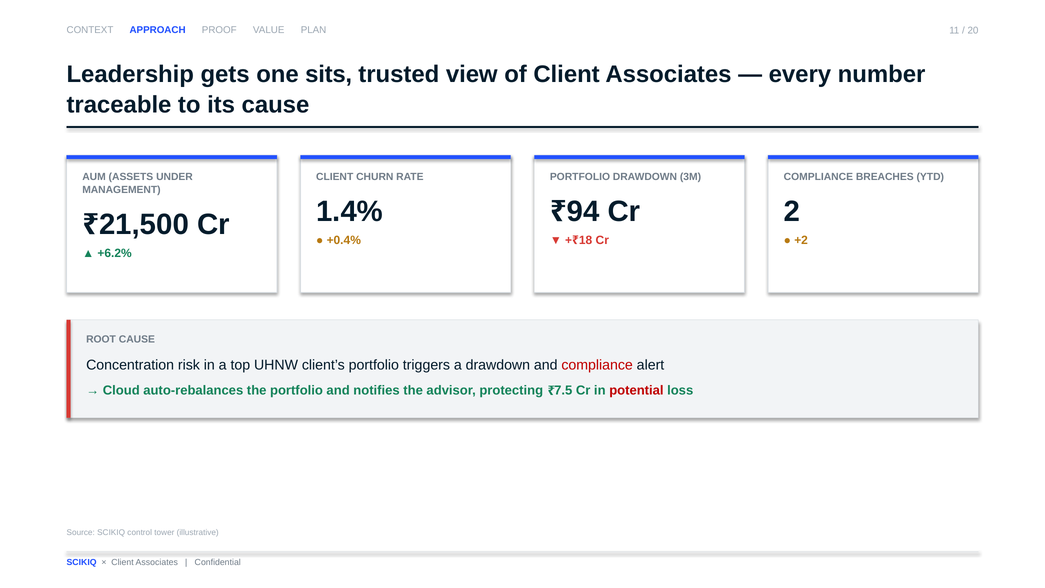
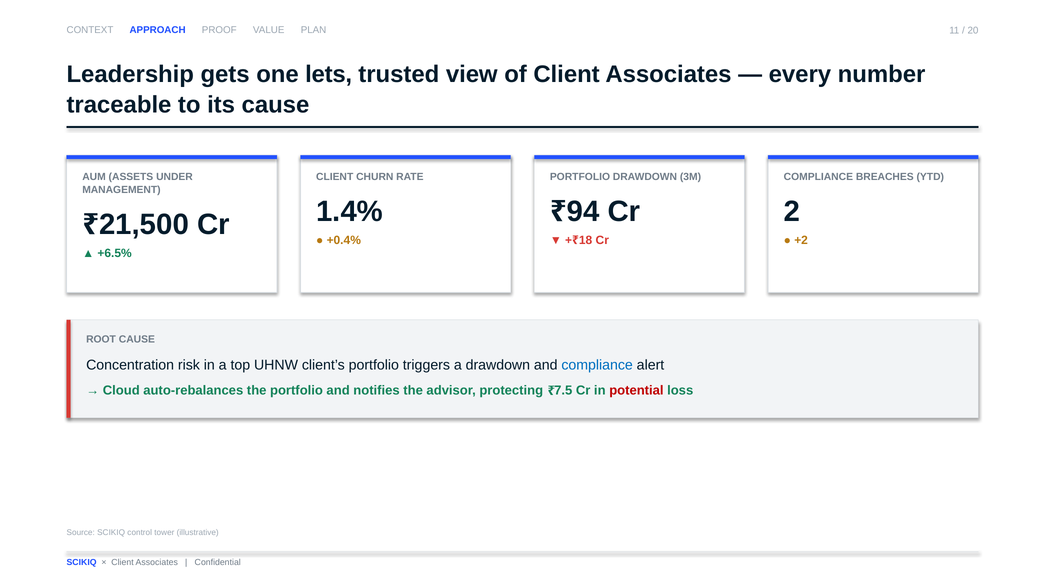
sits: sits -> lets (329, 74)
+6.2%: +6.2% -> +6.5% (115, 253)
compliance colour: red -> blue (597, 365)
